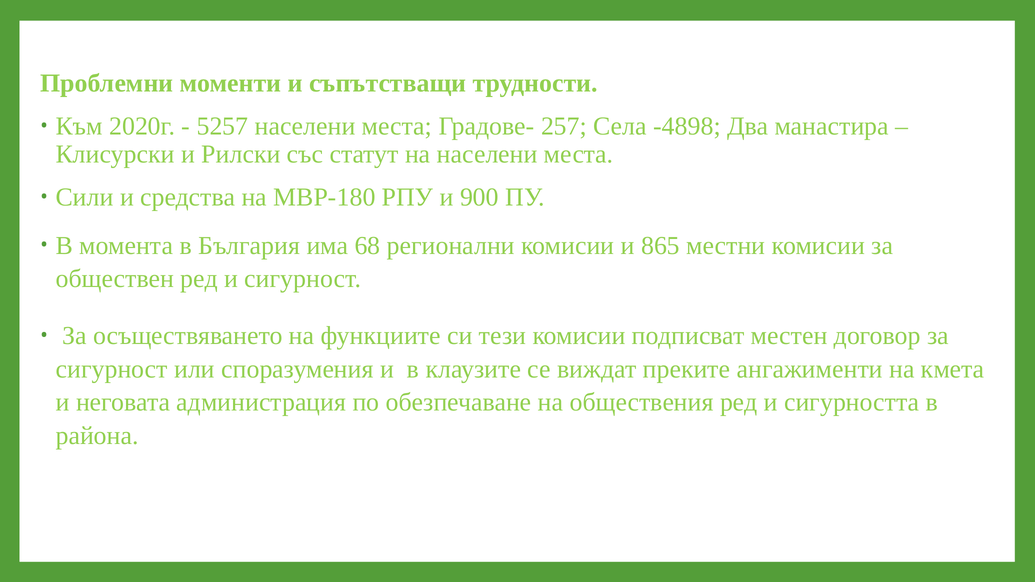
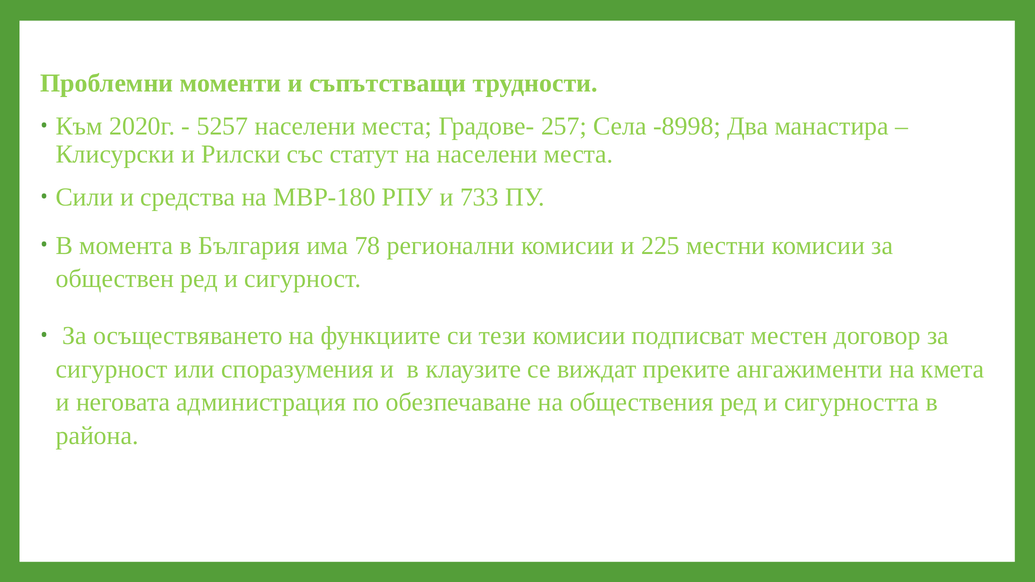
-4898: -4898 -> -8998 (687, 126)
900: 900 -> 733 (479, 197)
68: 68 -> 78 (367, 246)
865: 865 -> 225 (661, 246)
